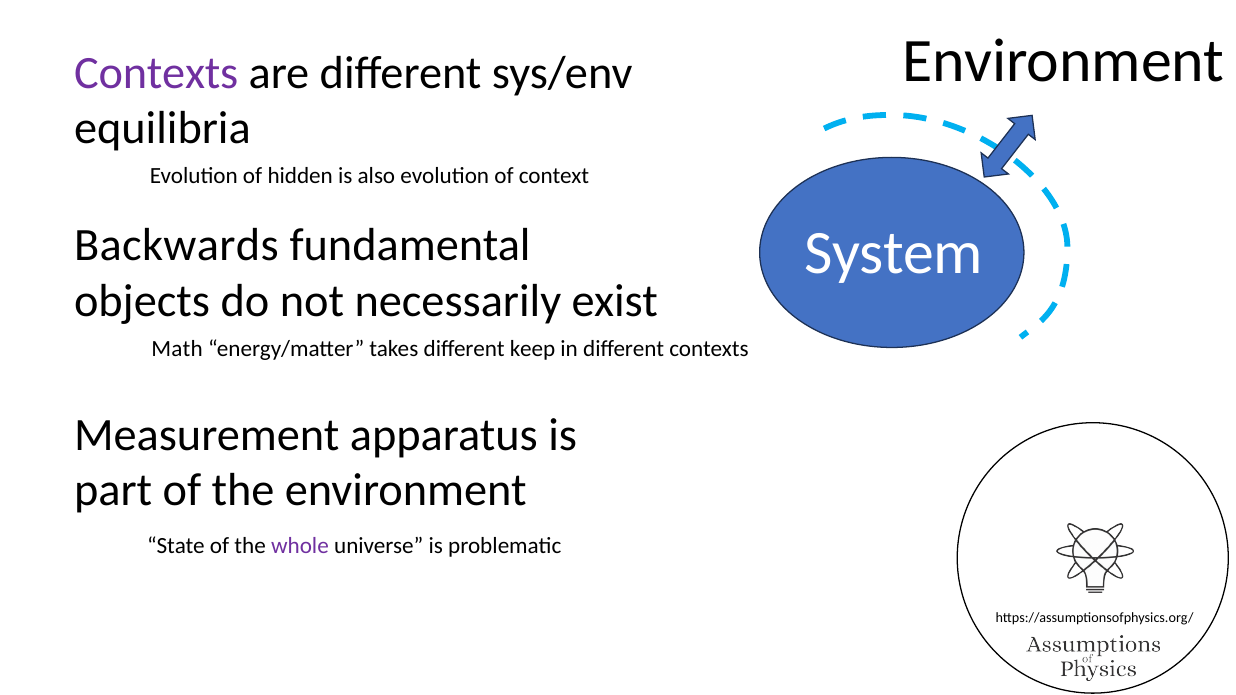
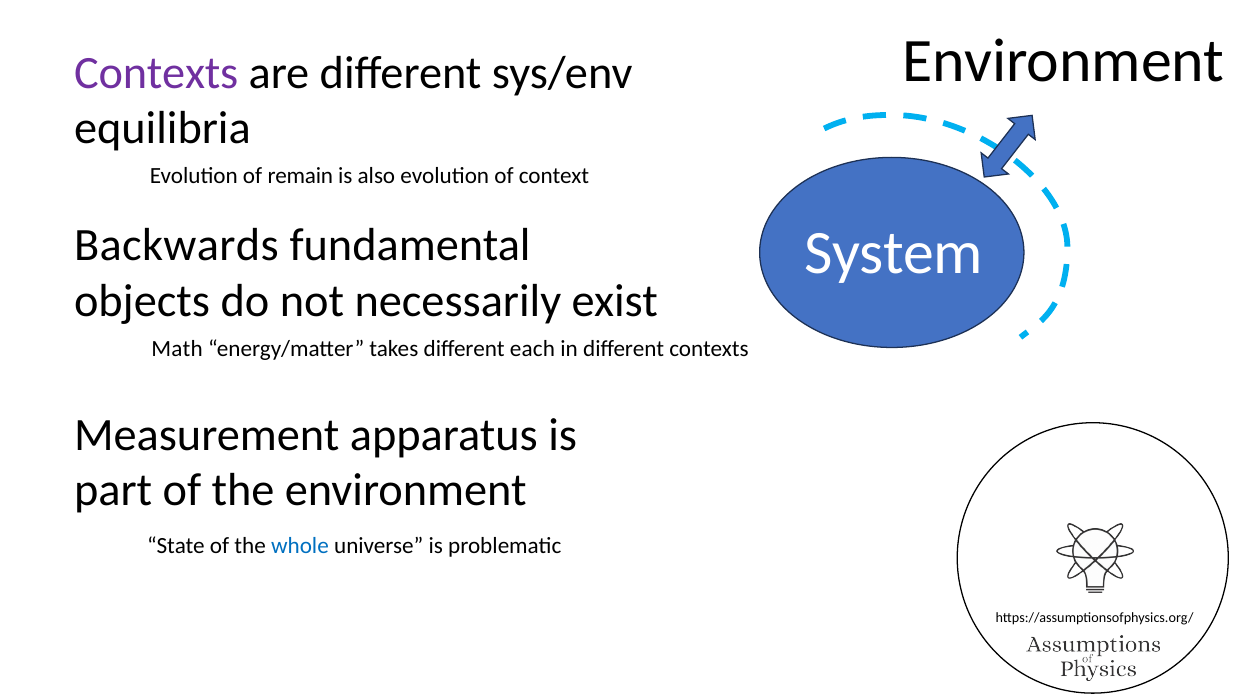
hidden: hidden -> remain (300, 176)
keep: keep -> each (532, 349)
whole colour: purple -> blue (300, 546)
